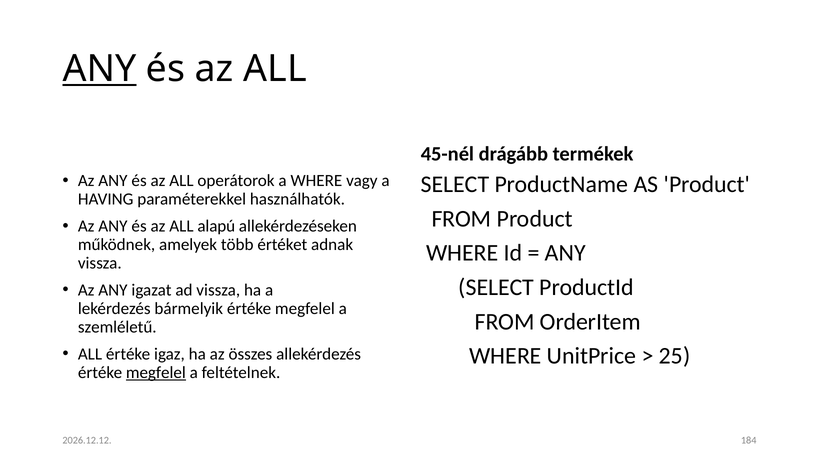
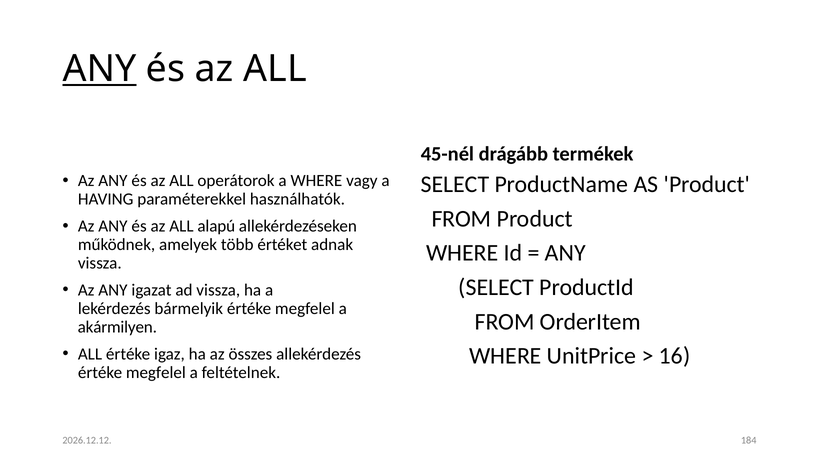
szemléletű: szemléletű -> akármilyen (117, 327)
25: 25 -> 16 (675, 356)
megfelel underline: present -> none (156, 372)
